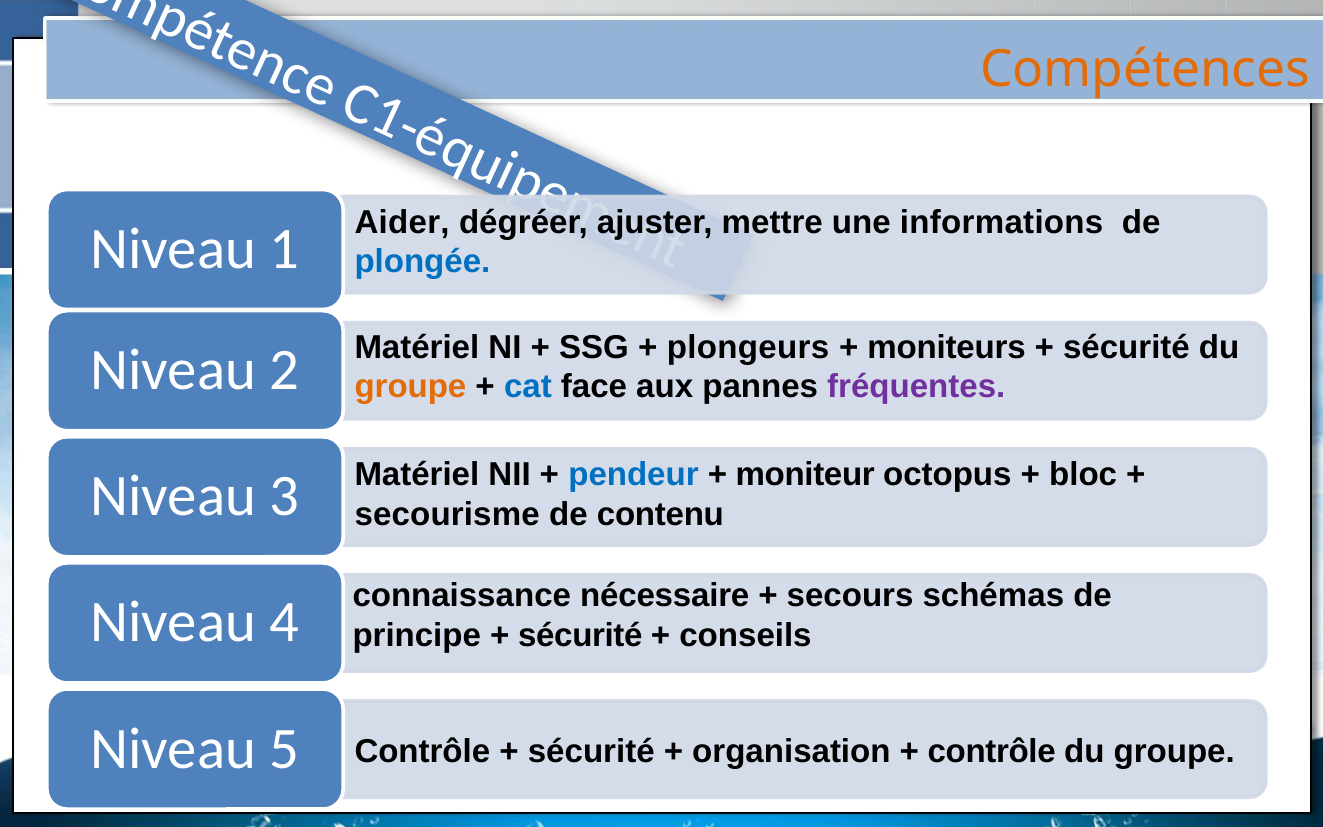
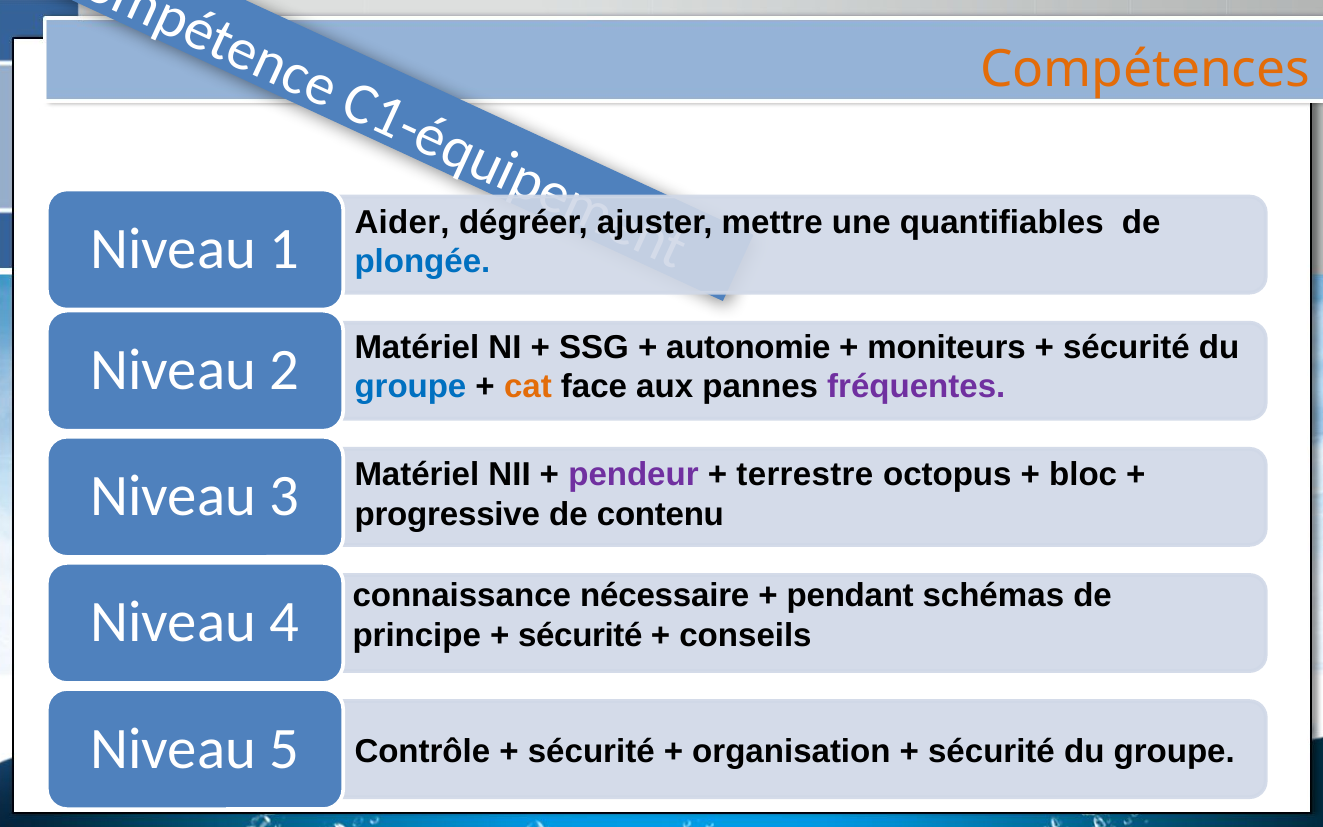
informations: informations -> quantifiables (1002, 222)
plongeurs: plongeurs -> autonomie (748, 347)
groupe colour: orange -> blue (410, 387)
cat colour: blue -> orange (528, 387)
pendeur colour: blue -> purple (633, 475)
moniteur: moniteur -> terrestre (805, 475)
secourisme: secourisme -> progressive (447, 515)
secours: secours -> pendant (850, 596)
contrôle: contrôle -> sécurité (991, 752)
